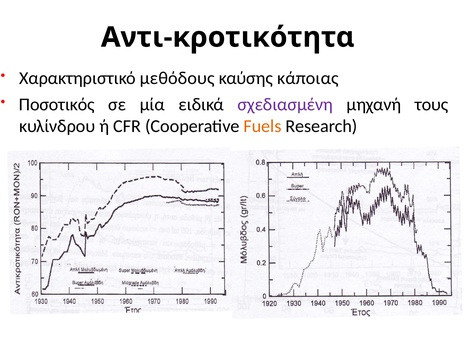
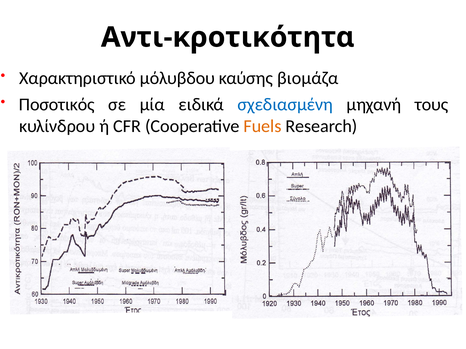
μεθόδους: μεθόδους -> μόλυβδου (177, 78)
κάποιας: κάποιας -> βιομάζα (308, 78)
σχεδιασμένη colour: purple -> blue (285, 105)
